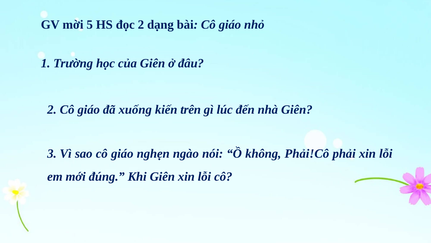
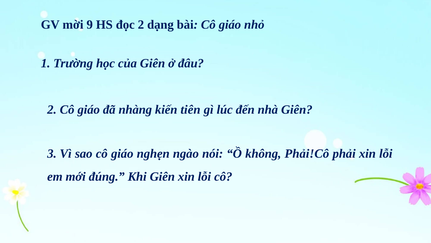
5: 5 -> 9 (90, 25)
xuống: xuống -> nhàng (135, 110)
trên: trên -> tiên (191, 110)
